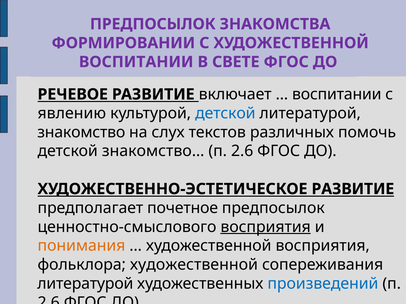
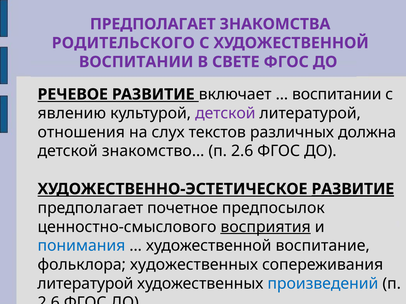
ПРЕДПОСЫЛОК: ПРЕДПОСЫЛОК -> ПРЕДПОЛАГАЕТ (153, 24)
ФОРМИРОВАНИИ: ФОРМИРОВАНИИ -> РОДИТЕЛЬСКОГО (123, 43)
детской colour: blue -> purple (225, 113)
знакомство: знакомство -> отношения (81, 132)
помочь: помочь -> должна (367, 132)
РАЗВИТИЕ underline: none -> present (353, 189)
понимания colour: orange -> blue (81, 246)
художественной восприятия: восприятия -> воспитание (323, 246)
фольклора художественной: художественной -> художественных (194, 265)
